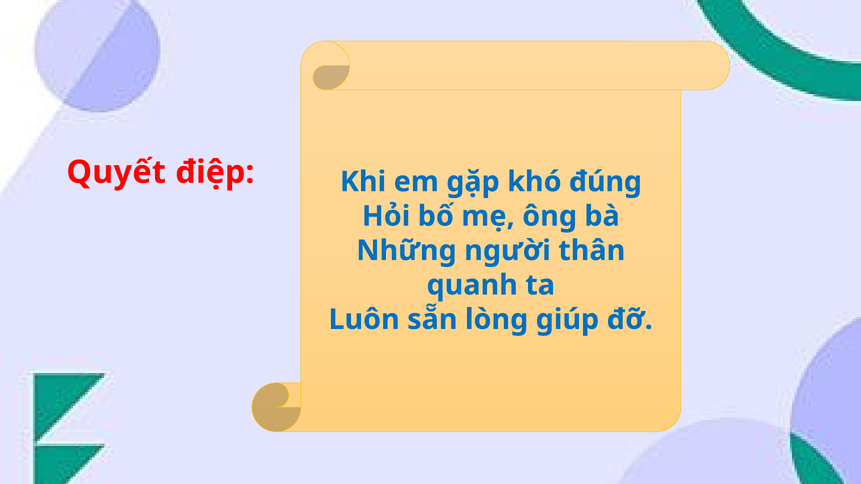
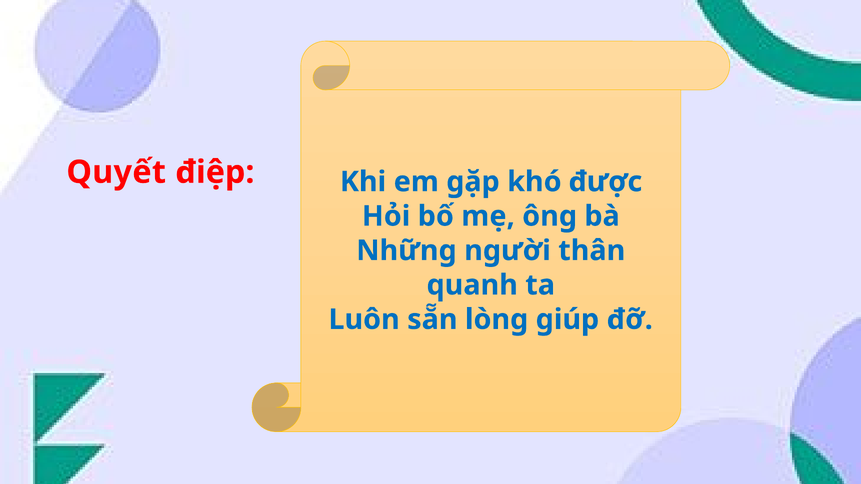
đúng: đúng -> được (605, 182)
